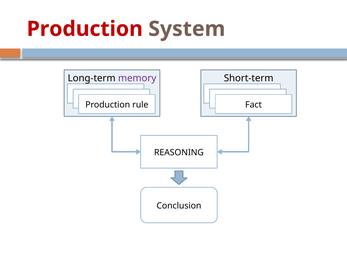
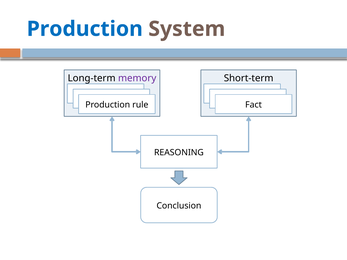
Production colour: red -> blue (85, 29)
